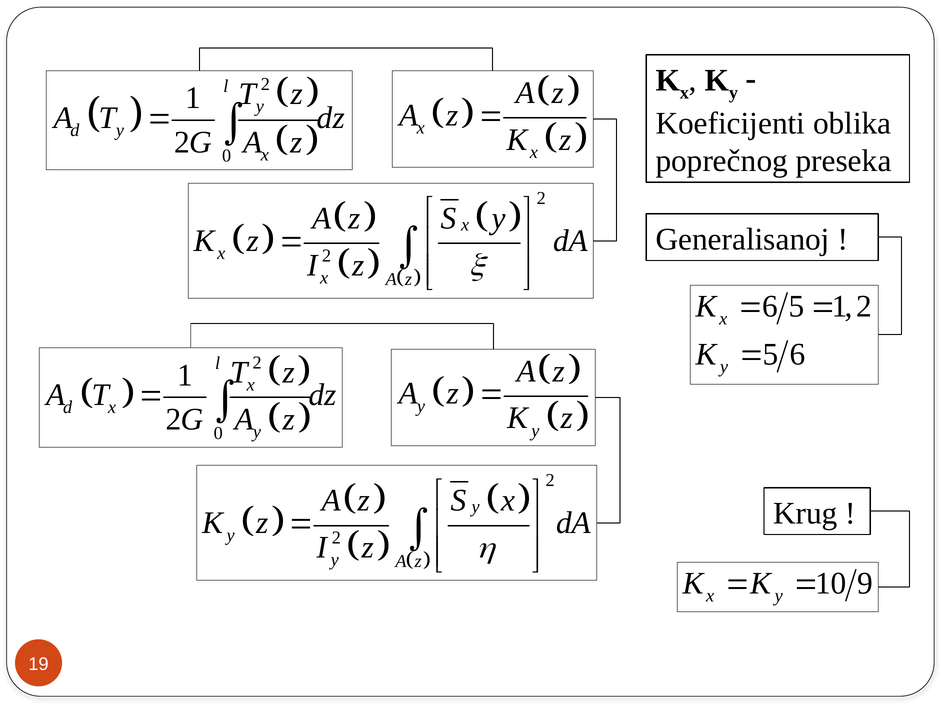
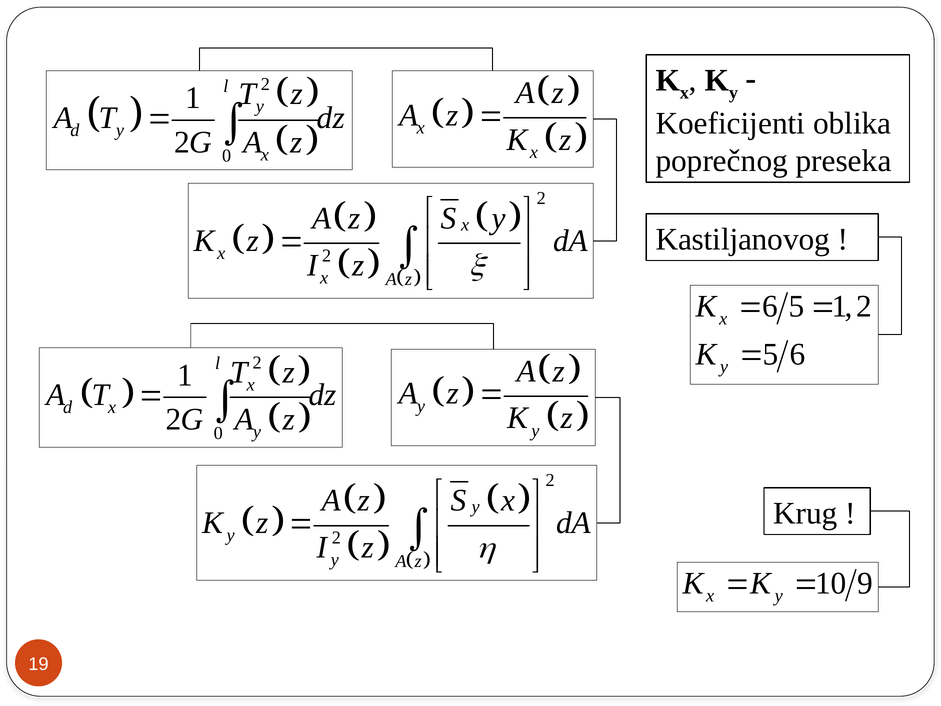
Generalisanoj: Generalisanoj -> Kastiljanovog (743, 239)
